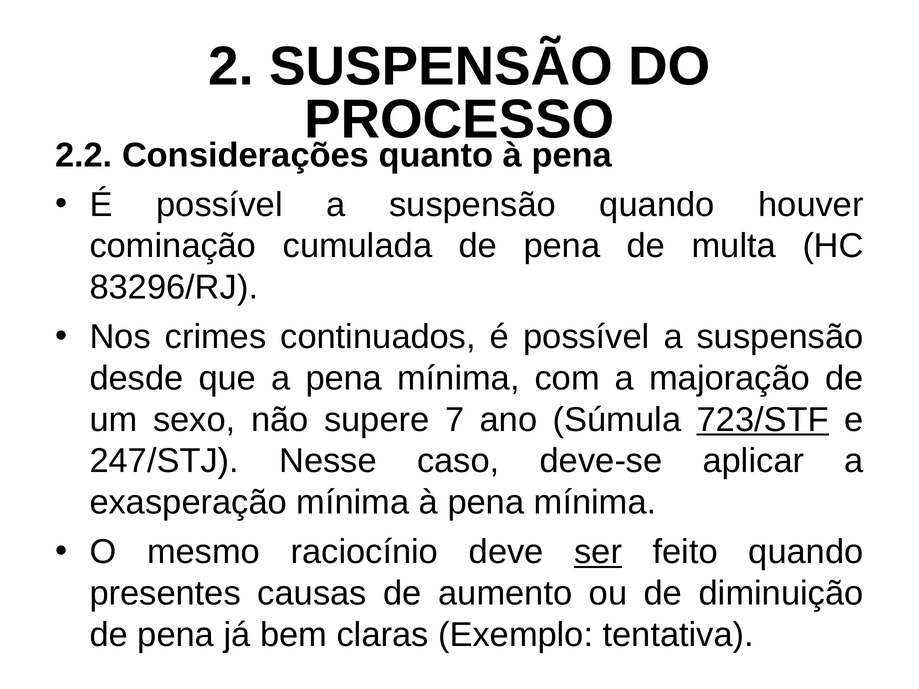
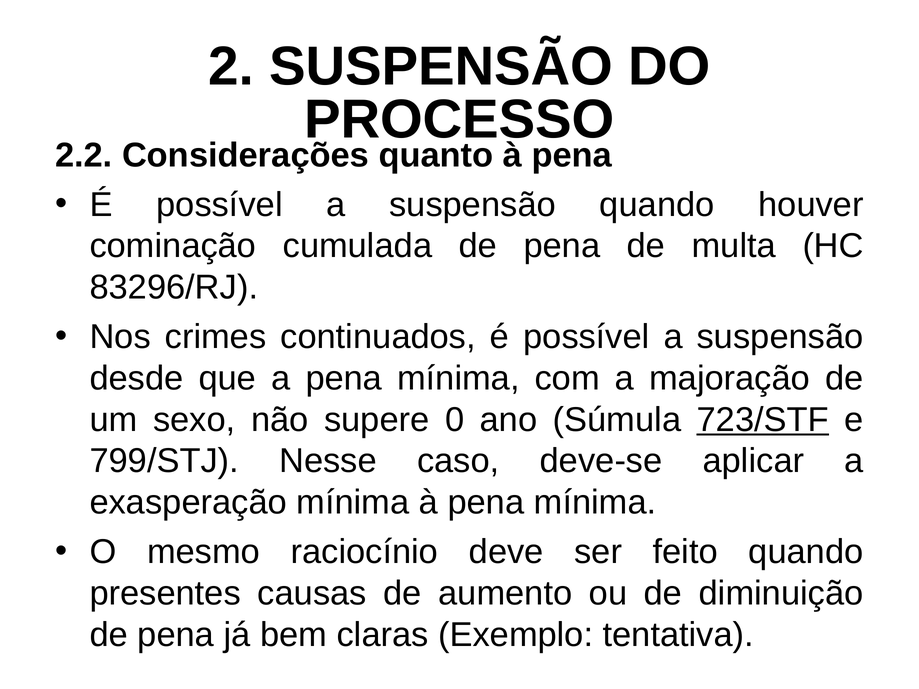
7: 7 -> 0 (455, 420)
247/STJ: 247/STJ -> 799/STJ (164, 461)
ser underline: present -> none (598, 552)
